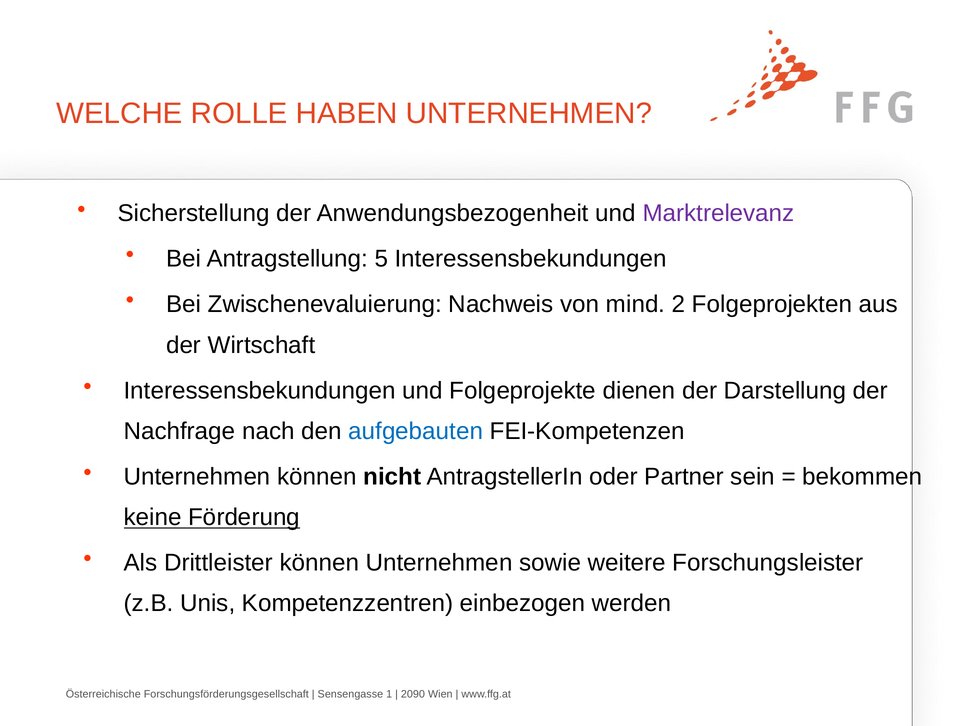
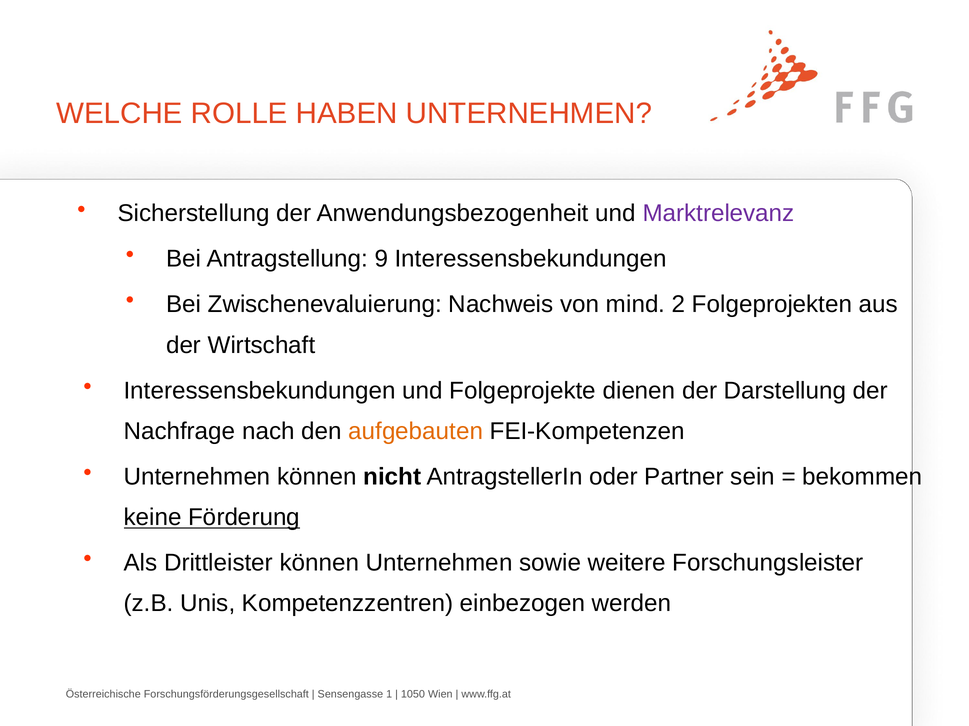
5: 5 -> 9 (381, 259)
aufgebauten colour: blue -> orange (416, 432)
2090: 2090 -> 1050 (413, 695)
